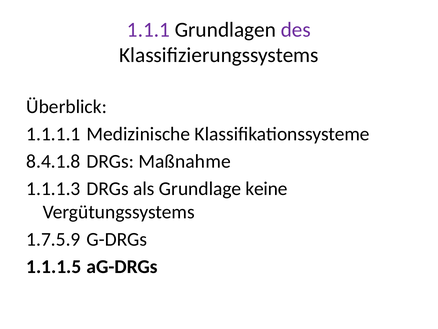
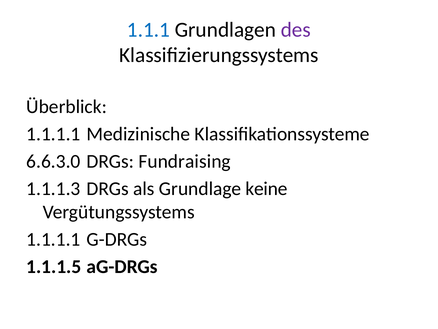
1.1.1 colour: purple -> blue (148, 30)
8.4.1.8: 8.4.1.8 -> 6.6.3.0 (53, 161)
Maßnahme: Maßnahme -> Fundraising (185, 161)
1.7.5.9: 1.7.5.9 -> 1.1.1.1 (53, 239)
